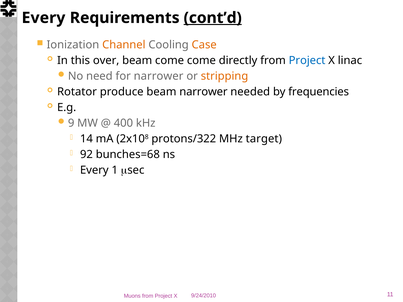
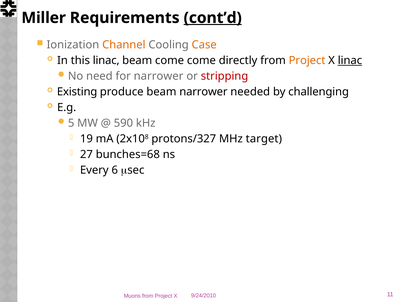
Every: Every -> Miller (44, 18)
this over: over -> linac (106, 60)
Project colour: blue -> orange (307, 60)
linac underline: none -> present (350, 60)
stripping colour: orange -> red (225, 76)
Rotator: Rotator -> Existing (77, 92)
frequencies: frequencies -> challenging (319, 92)
9: 9 -> 5 (71, 123)
400: 400 -> 590 (123, 123)
14: 14 -> 19 (86, 139)
protons/322: protons/322 -> protons/327 (184, 139)
92: 92 -> 27 (86, 155)
1: 1 -> 6 (115, 170)
